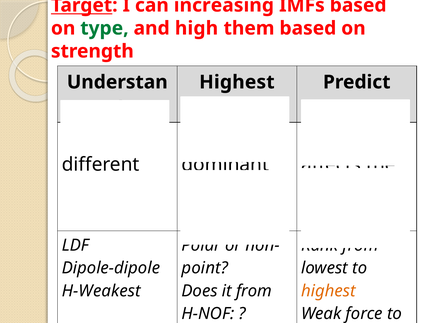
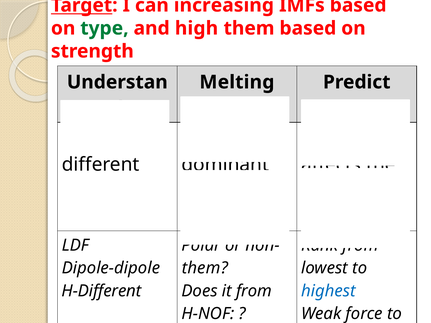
Highest: Highest -> Melting (237, 82)
point: point -> them (205, 268)
H-Weakest: H-Weakest -> H-Different (101, 291)
highest colour: orange -> blue (328, 291)
